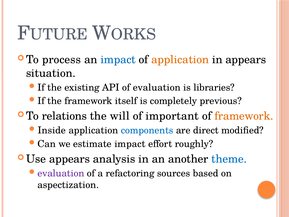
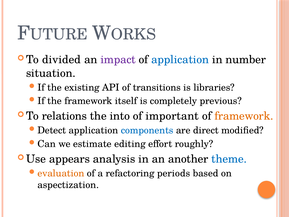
process: process -> divided (61, 60)
impact colour: blue -> purple (118, 60)
application colour: orange -> blue (180, 60)
in appears: appears -> number (246, 60)
of evaluation: evaluation -> transitions (157, 87)
will: will -> into (120, 116)
Inside: Inside -> Detect (52, 130)
estimate impact: impact -> editing (130, 144)
evaluation colour: purple -> orange (61, 173)
sources: sources -> periods (174, 173)
